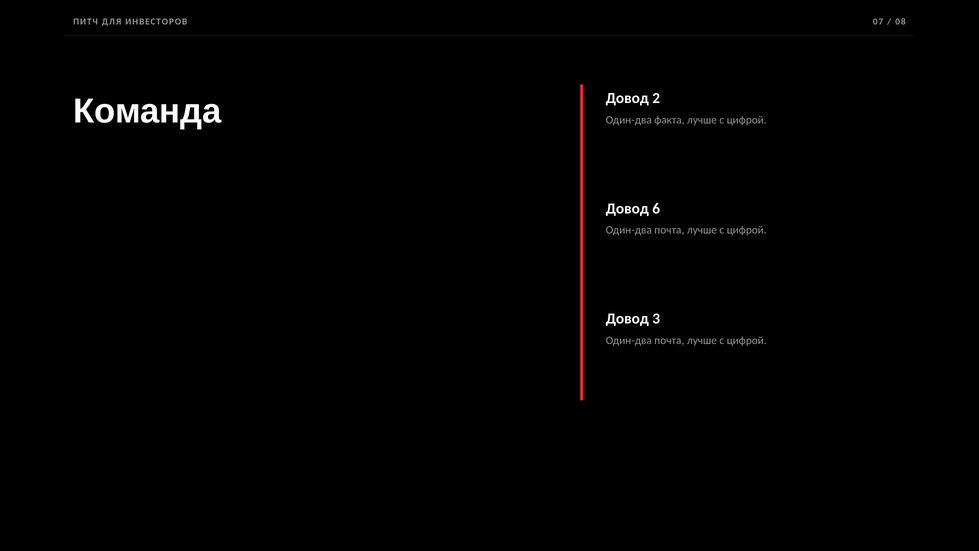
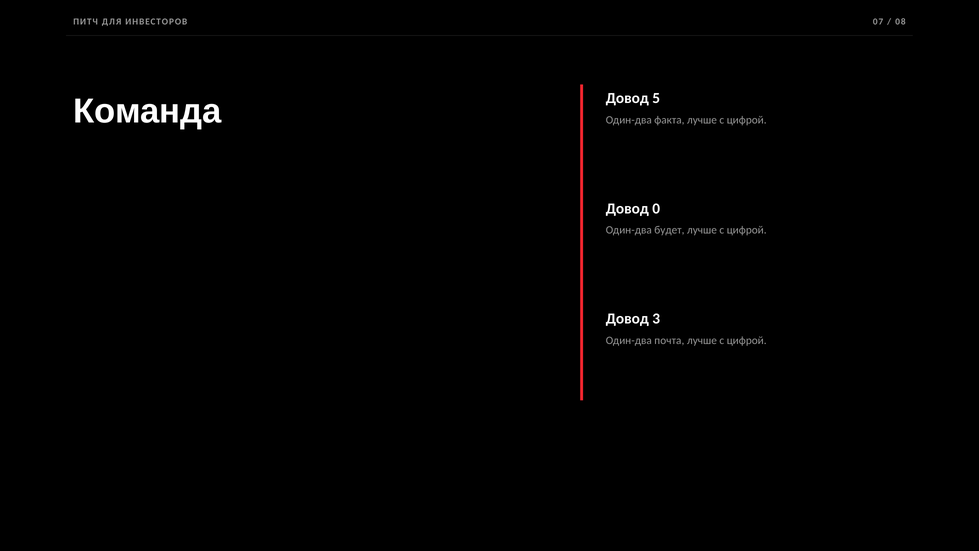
2: 2 -> 5 (656, 98)
6: 6 -> 0 (656, 208)
почта: почта -> будет (669, 230)
